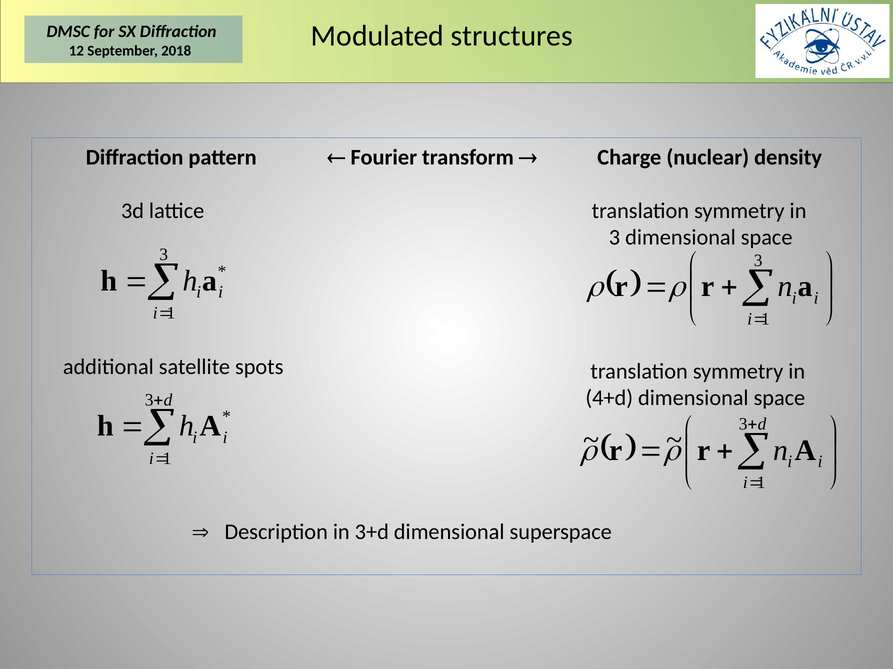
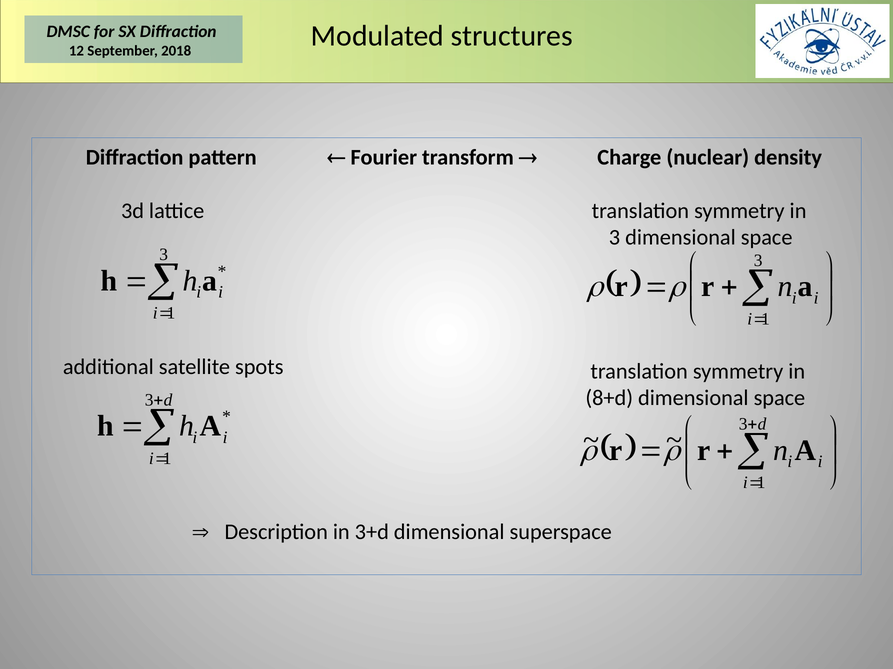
4+d: 4+d -> 8+d (609, 399)
